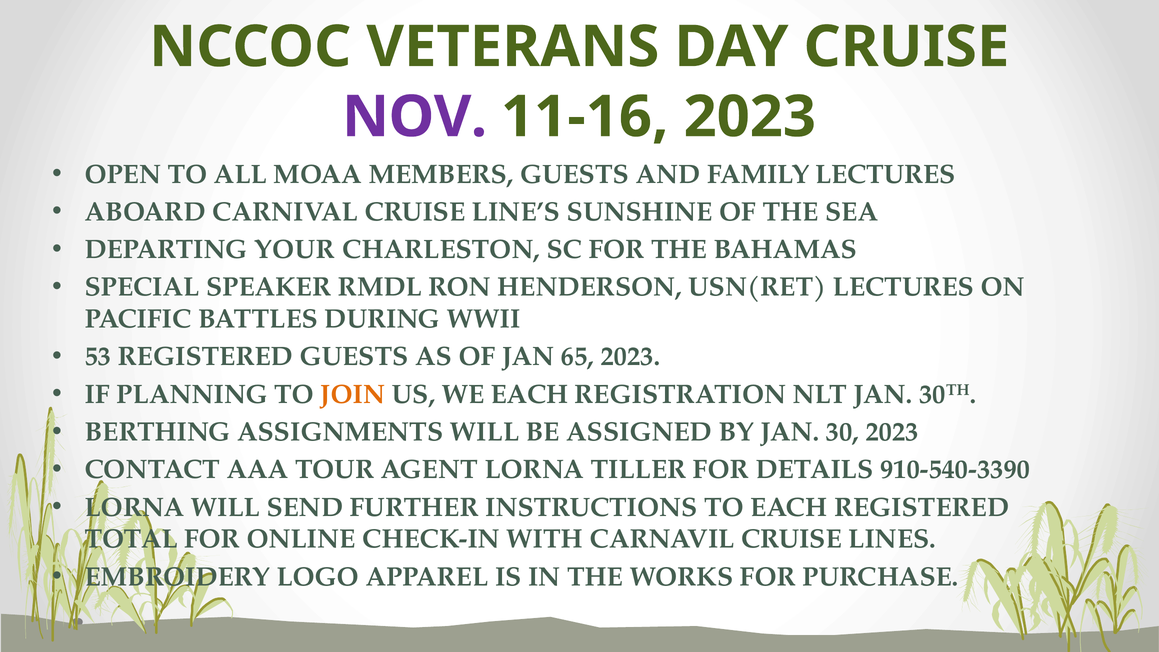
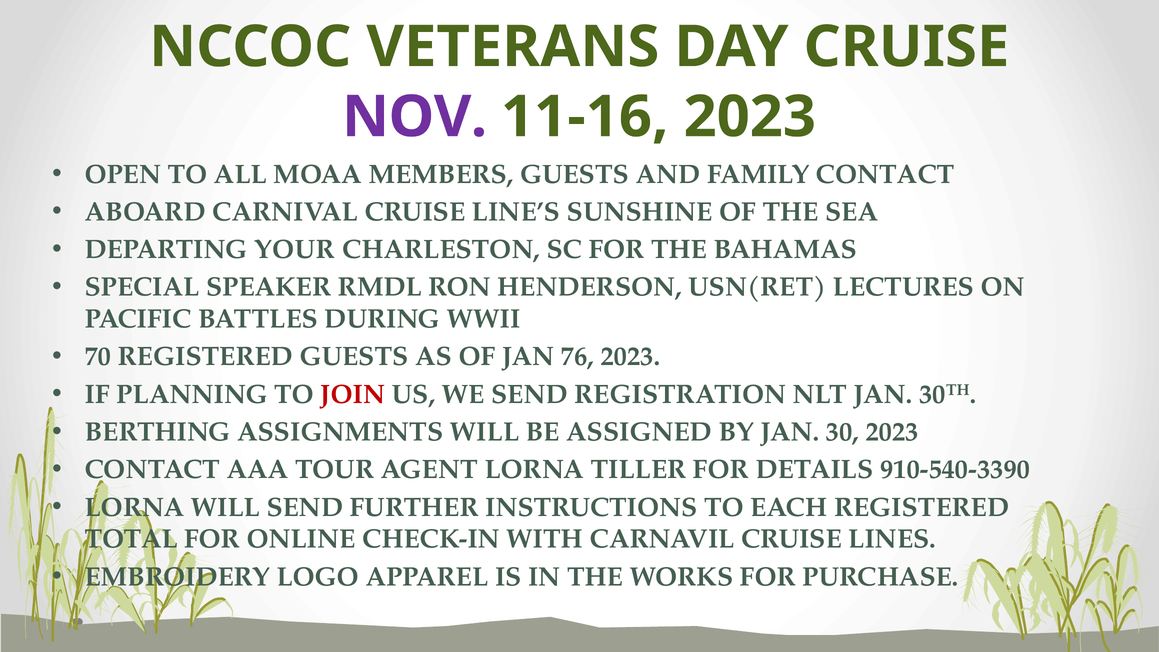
FAMILY LECTURES: LECTURES -> CONTACT (885, 174)
53: 53 -> 70 (98, 357)
65: 65 -> 76 (578, 357)
JOIN colour: orange -> red (353, 394)
WE EACH: EACH -> SEND (530, 394)
